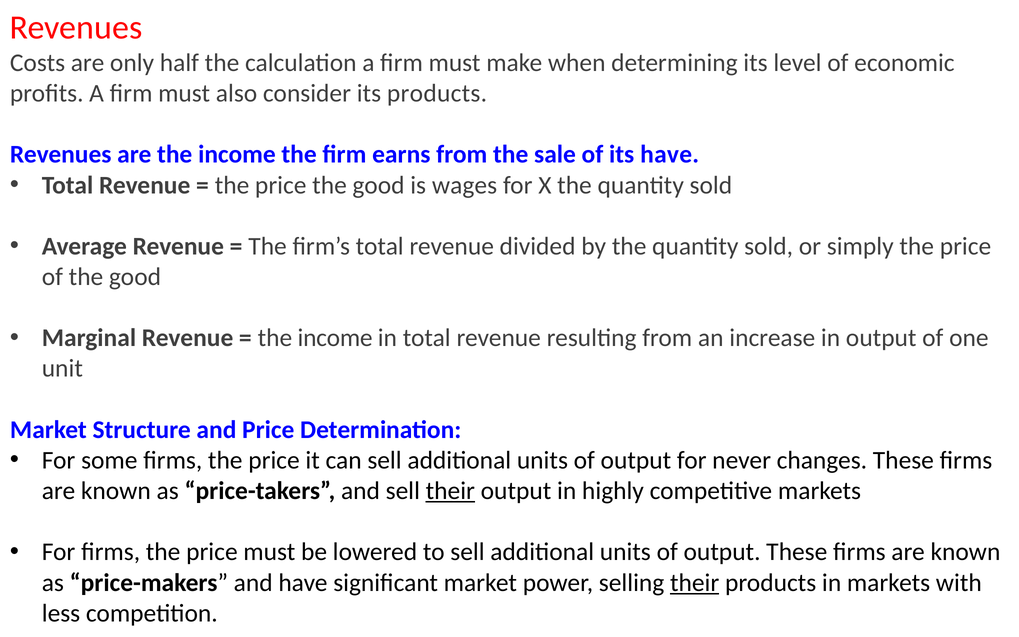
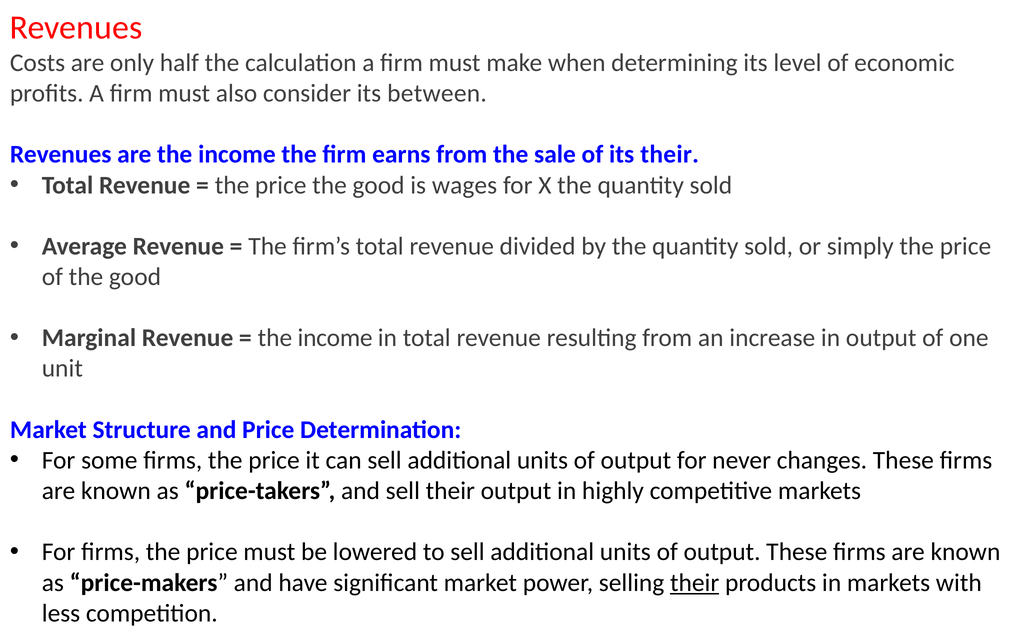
its products: products -> between (437, 93)
its have: have -> their (670, 155)
their underline: present -> none (450, 491)
